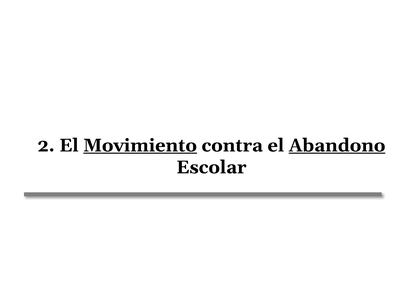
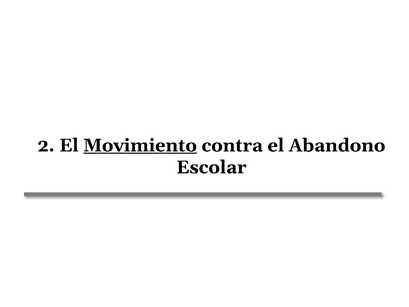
Abandono underline: present -> none (337, 145)
